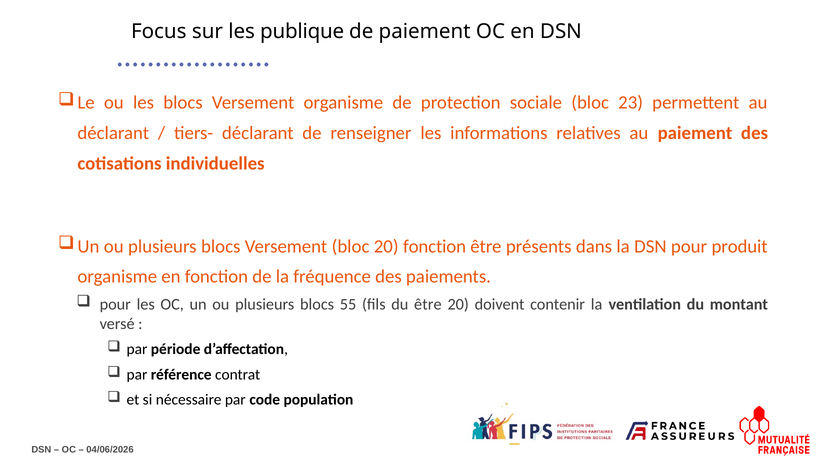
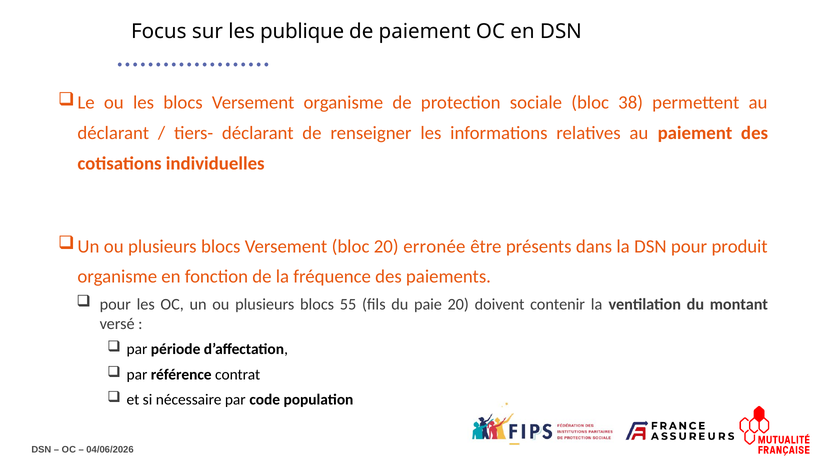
23: 23 -> 38 (631, 103)
20 fonction: fonction -> erronée (434, 247)
du être: être -> paie (428, 305)
